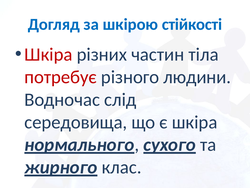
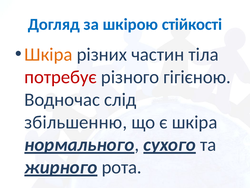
Шкіра colour: red -> orange (48, 54)
людини: людини -> гігієною (197, 77)
середовища: середовища -> збільшенню (76, 122)
клас: клас -> рота (122, 167)
